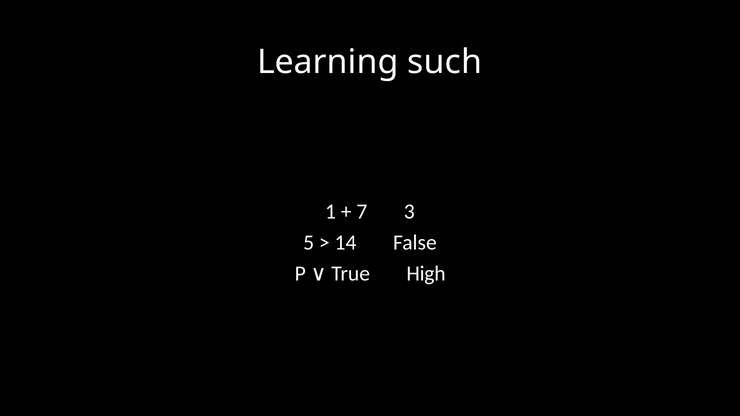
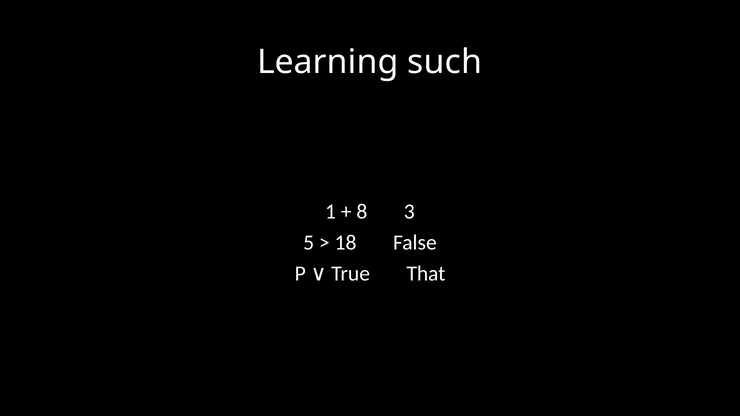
7: 7 -> 8 (362, 212)
14: 14 -> 18 (346, 243)
High: High -> That (426, 274)
